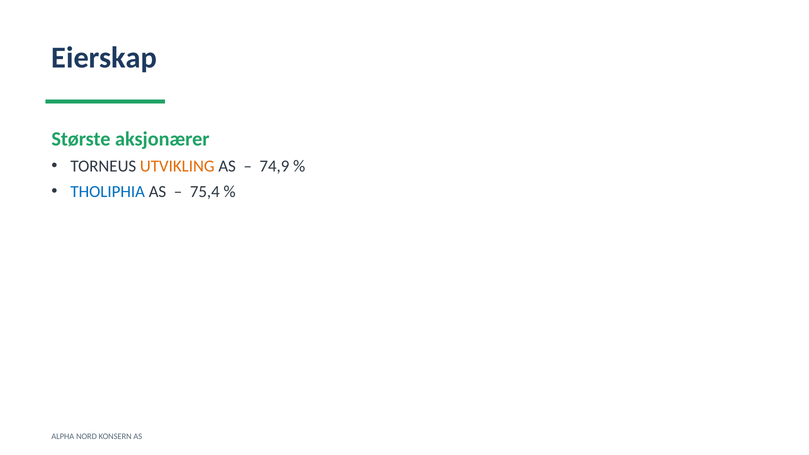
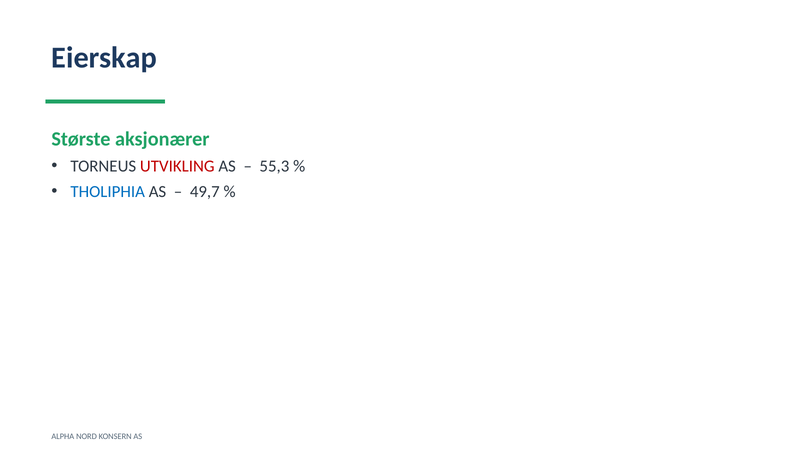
UTVIKLING colour: orange -> red (177, 166)
74,9: 74,9 -> 55,3 (274, 166)
75,4: 75,4 -> 49,7 (205, 192)
